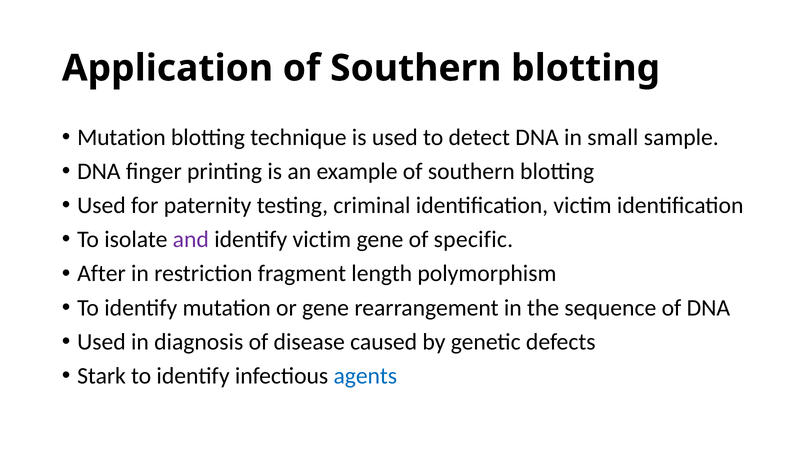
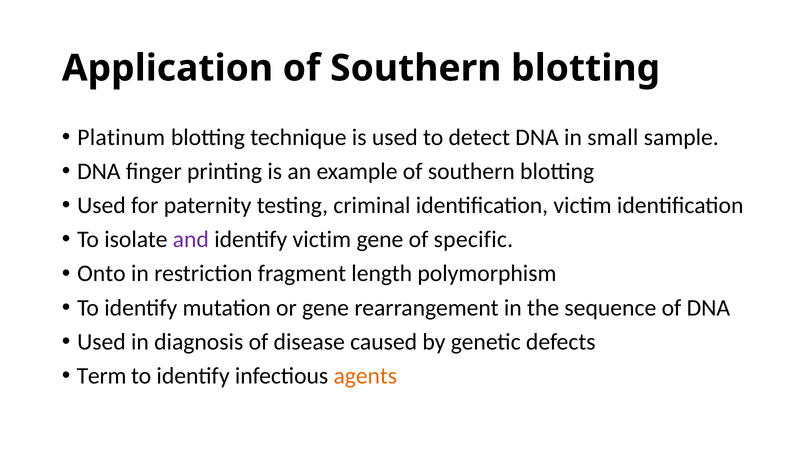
Mutation: Mutation -> Platinum (121, 137)
After: After -> Onto (101, 273)
Stark: Stark -> Term (102, 376)
agents colour: blue -> orange (365, 376)
